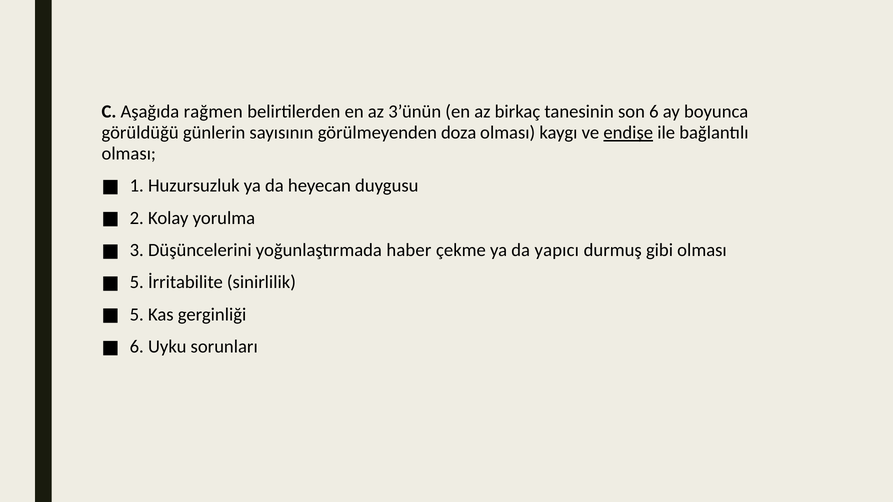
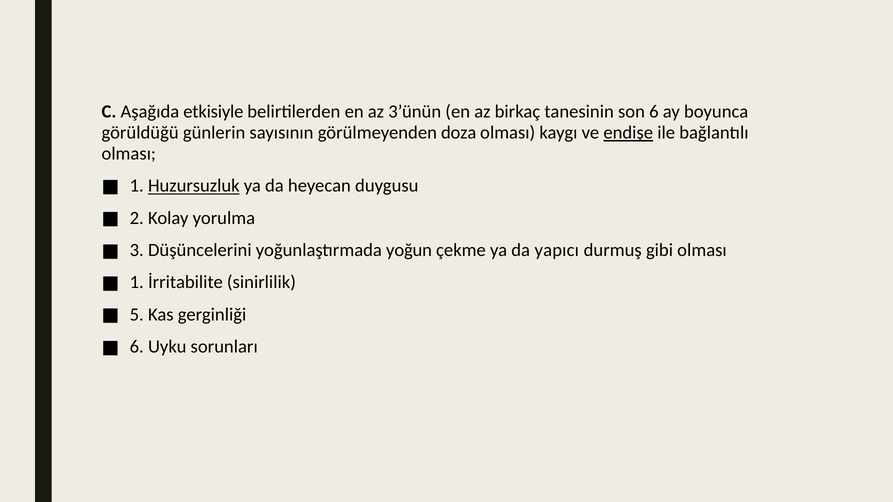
rağmen: rağmen -> etkisiyle (213, 112)
Huzursuzluk underline: none -> present (194, 186)
haber: haber -> yoğun (409, 250)
5: 5 -> 1 (137, 282)
